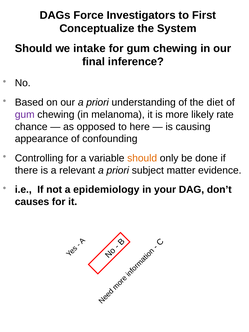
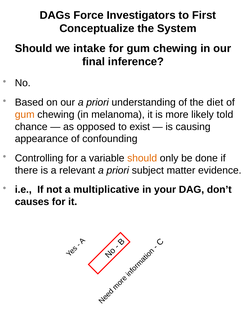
gum colour: purple -> orange (25, 114)
rate: rate -> told (225, 114)
here: here -> exist (140, 127)
epidemiology: epidemiology -> multiplicative (106, 190)
